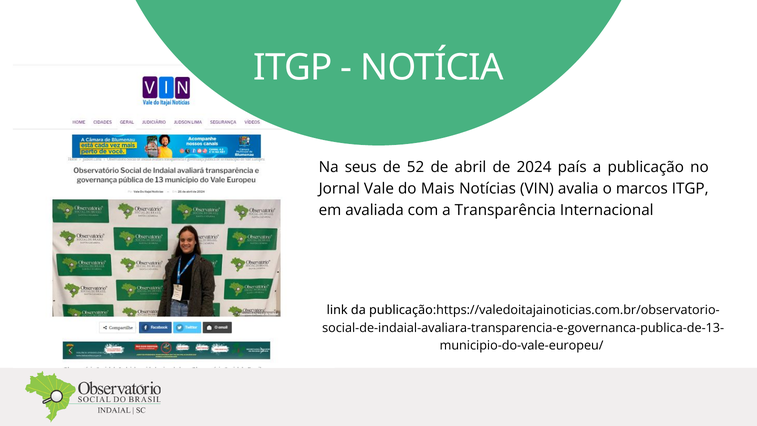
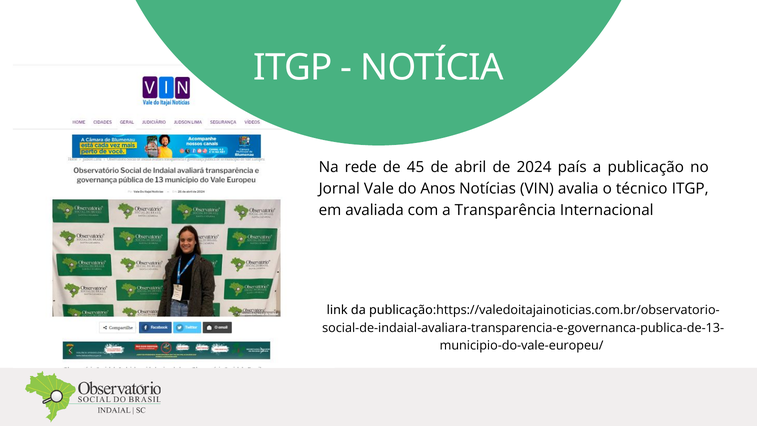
seus: seus -> rede (361, 167)
52: 52 -> 45 (416, 167)
Mais: Mais -> Anos (438, 189)
marcos: marcos -> técnico (642, 189)
